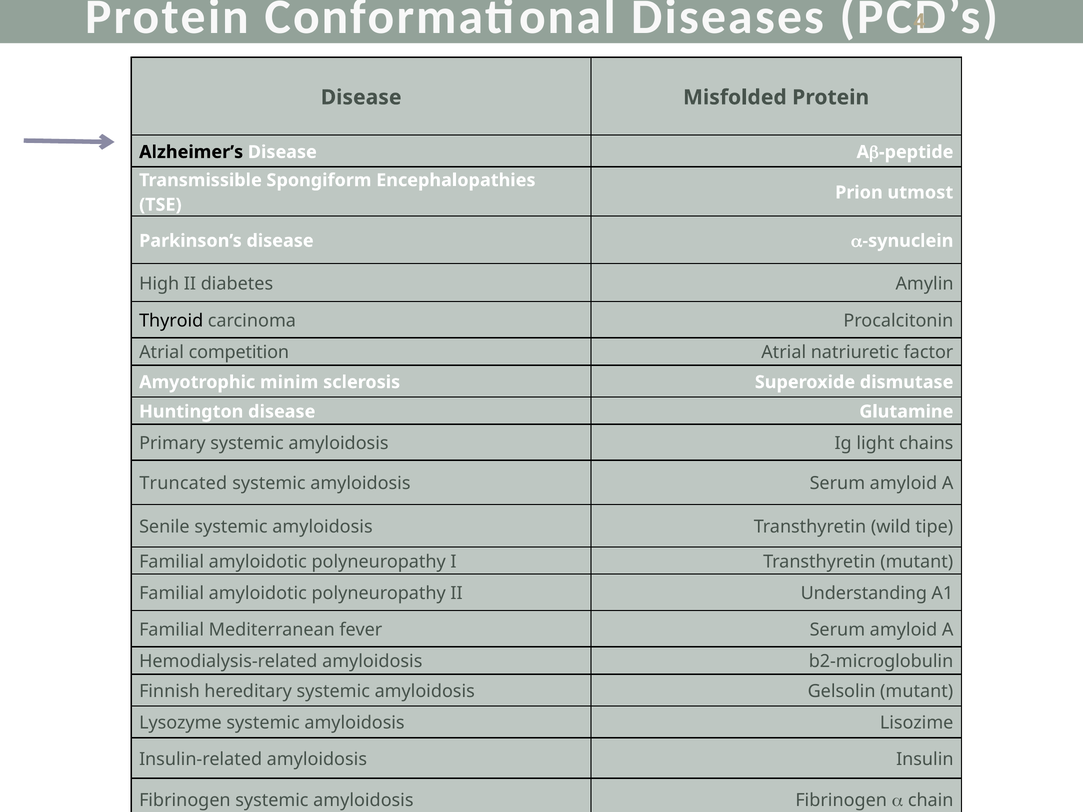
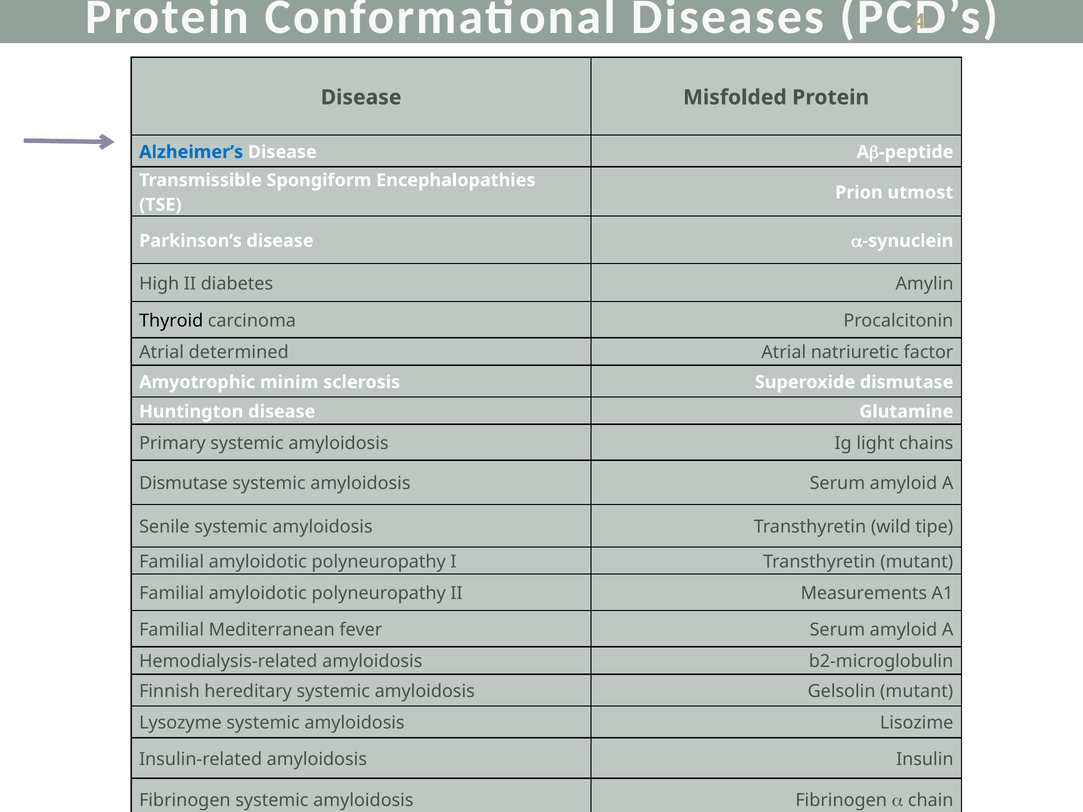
Alzheimer’s colour: black -> blue (191, 152)
competition: competition -> determined (239, 353)
Truncated: Truncated -> Dismutase (183, 484)
Understanding: Understanding -> Measurements (864, 594)
